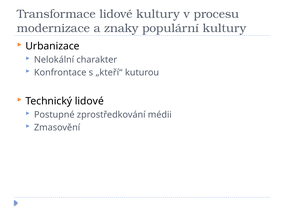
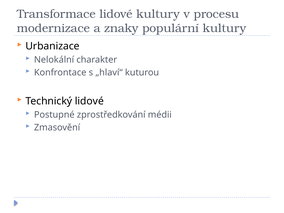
„kteří“: „kteří“ -> „hlaví“ (109, 72)
